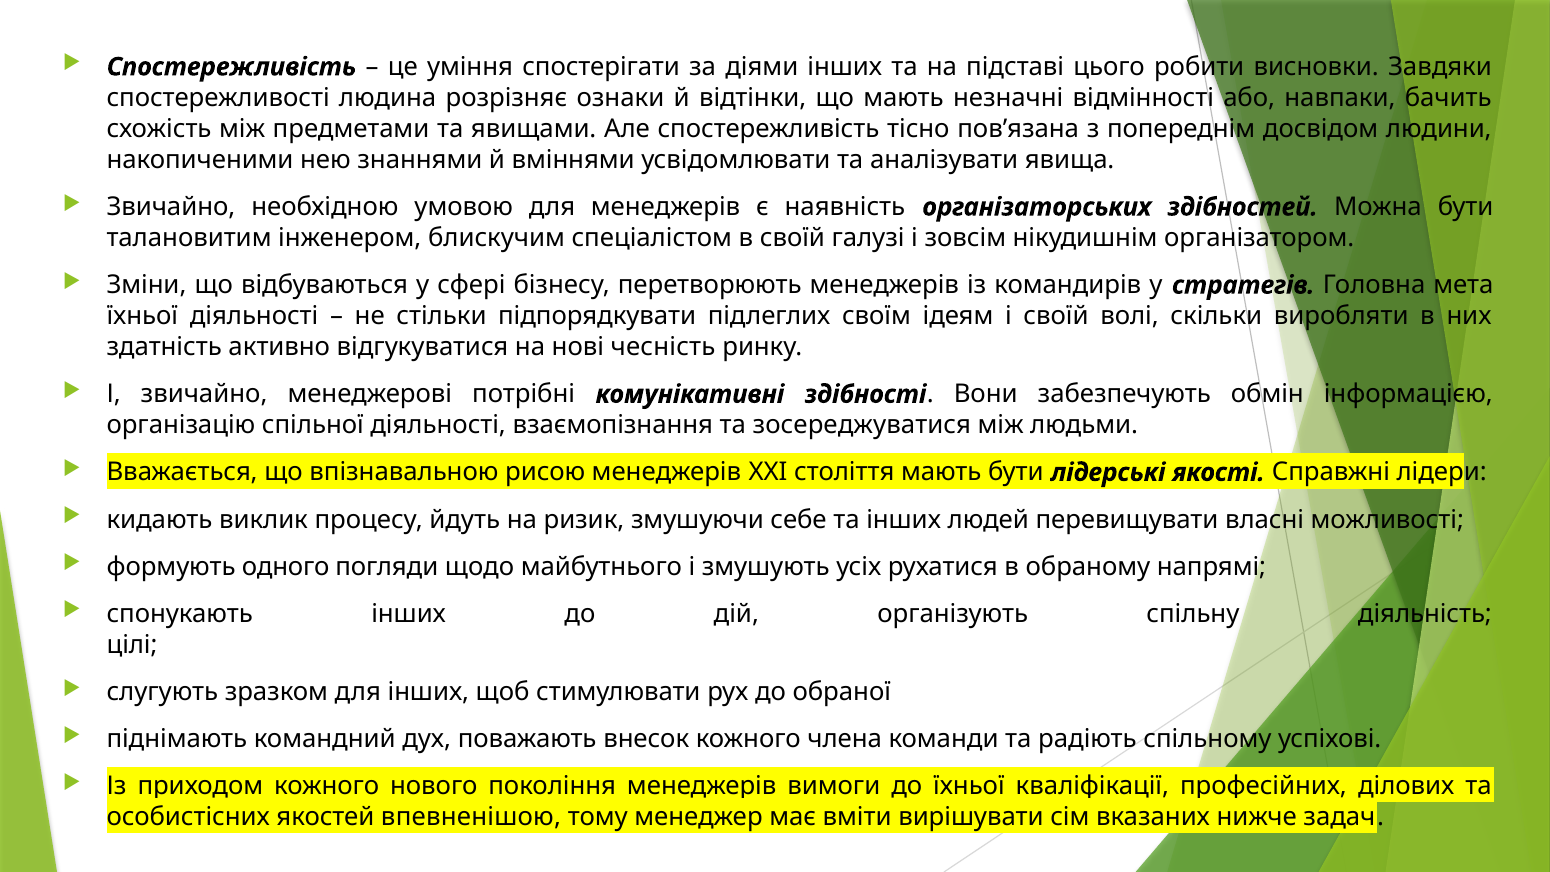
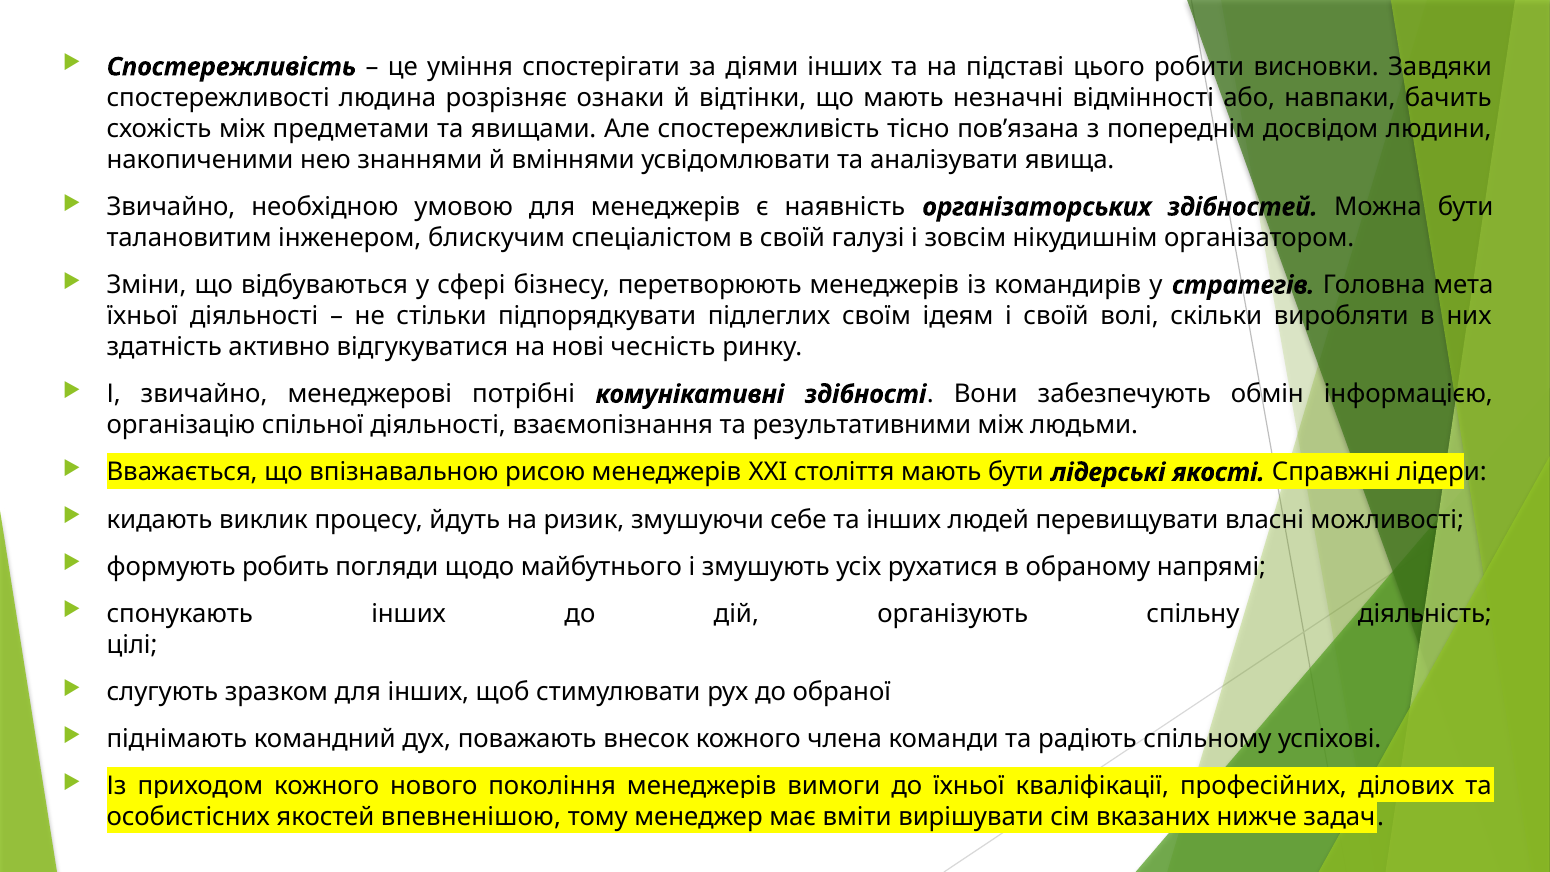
зосереджуватися: зосереджуватися -> результативними (862, 425)
одного: одного -> робить (286, 567)
